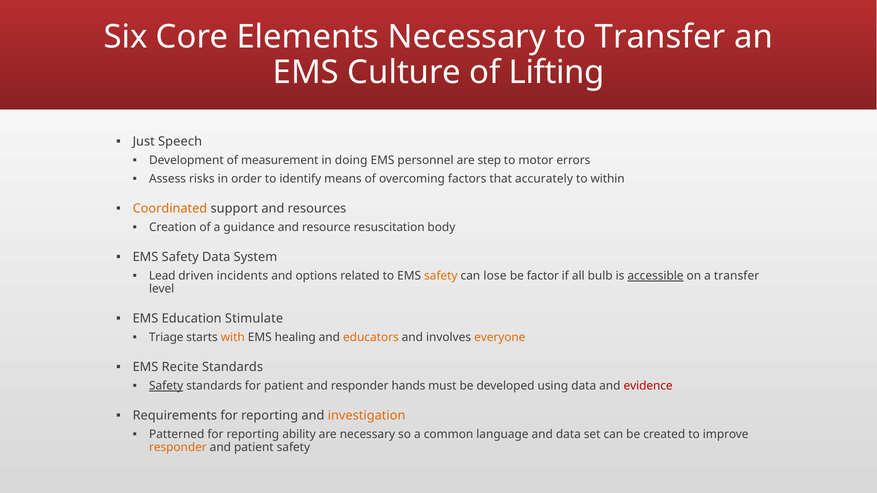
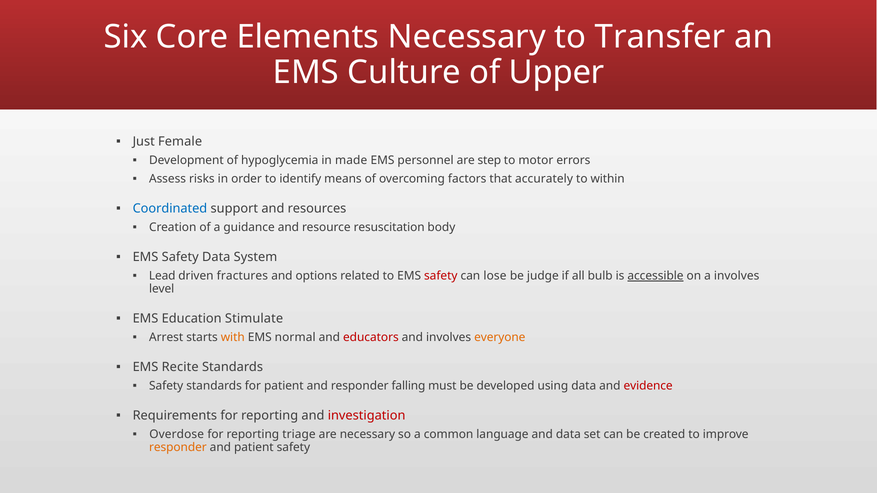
Lifting: Lifting -> Upper (557, 72)
Speech: Speech -> Female (180, 142)
measurement: measurement -> hypoglycemia (280, 161)
doing: doing -> made (351, 161)
Coordinated colour: orange -> blue (170, 209)
incidents: incidents -> fractures (242, 276)
safety colour: orange -> red (441, 276)
factor: factor -> judge (543, 276)
a transfer: transfer -> involves (737, 276)
Triage: Triage -> Arrest (166, 338)
healing: healing -> normal (295, 338)
educators colour: orange -> red (371, 338)
Safety underline: present -> none (166, 386)
hands: hands -> falling (408, 386)
investigation colour: orange -> red (367, 416)
Patterned: Patterned -> Overdose (177, 435)
ability: ability -> triage (299, 435)
